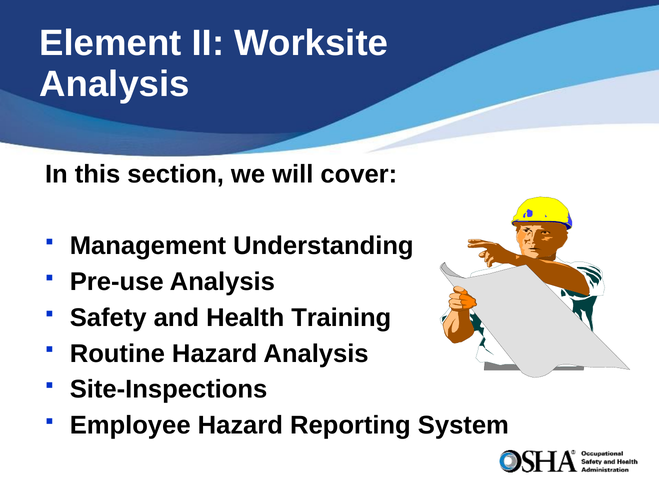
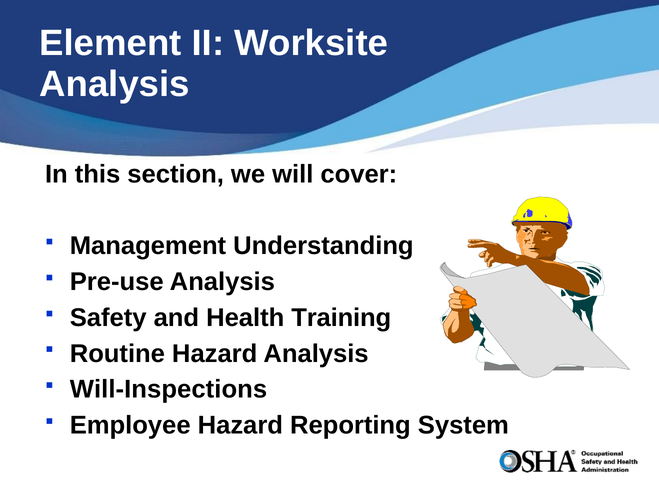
Site-Inspections: Site-Inspections -> Will-Inspections (169, 390)
